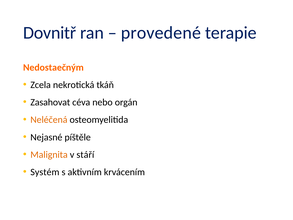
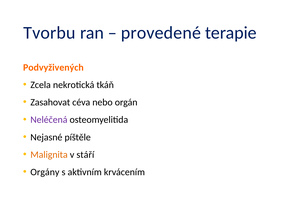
Dovnitř: Dovnitř -> Tvorbu (49, 33)
Nedostaečným: Nedostaečným -> Podvyživených (53, 67)
Neléčená colour: orange -> purple (49, 120)
Systém: Systém -> Orgány (45, 172)
